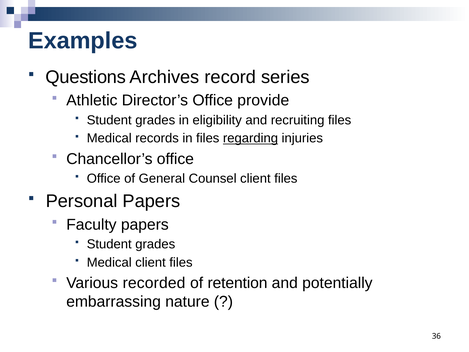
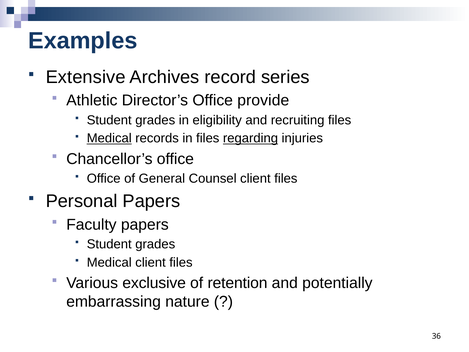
Questions: Questions -> Extensive (86, 77)
Medical underline: none -> present (109, 138)
recorded: recorded -> exclusive (154, 283)
